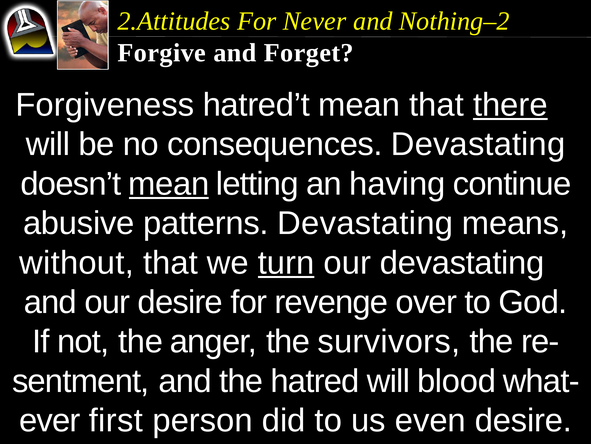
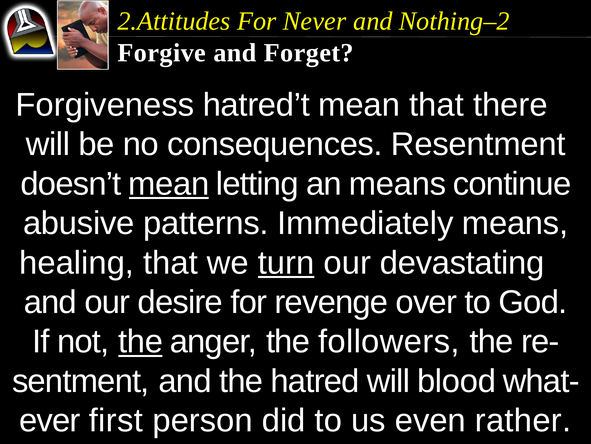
there underline: present -> none (510, 105)
consequences Devastating: Devastating -> Resentment (478, 144)
an having: having -> means (398, 184)
patterns Devastating: Devastating -> Immediately (365, 223)
without: without -> healing (77, 262)
the underline: none -> present (141, 341)
survivors: survivors -> followers (389, 341)
even desire: desire -> rather (523, 420)
